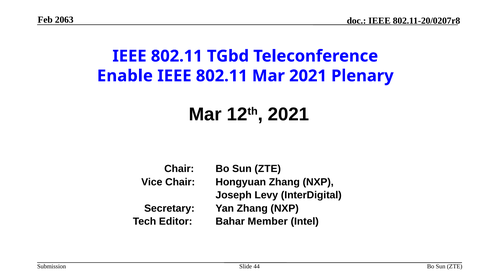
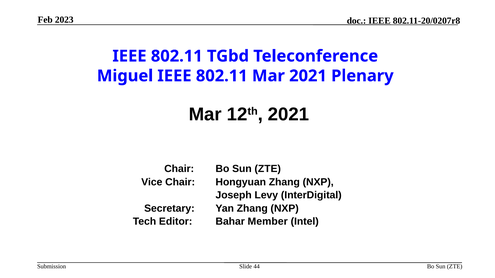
2063: 2063 -> 2023 (64, 20)
Enable: Enable -> Miguel (125, 76)
